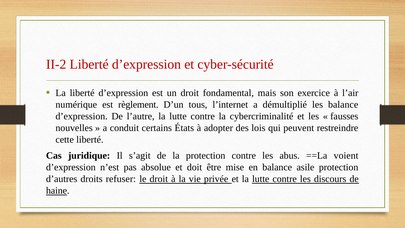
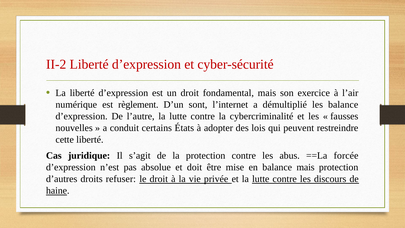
tous: tous -> sont (198, 105)
voient: voient -> forcée (346, 156)
balance asile: asile -> mais (306, 167)
